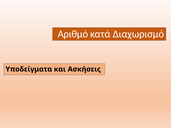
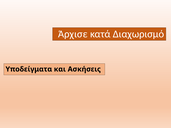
Αριθμό: Αριθμό -> Άρχισε (73, 34)
